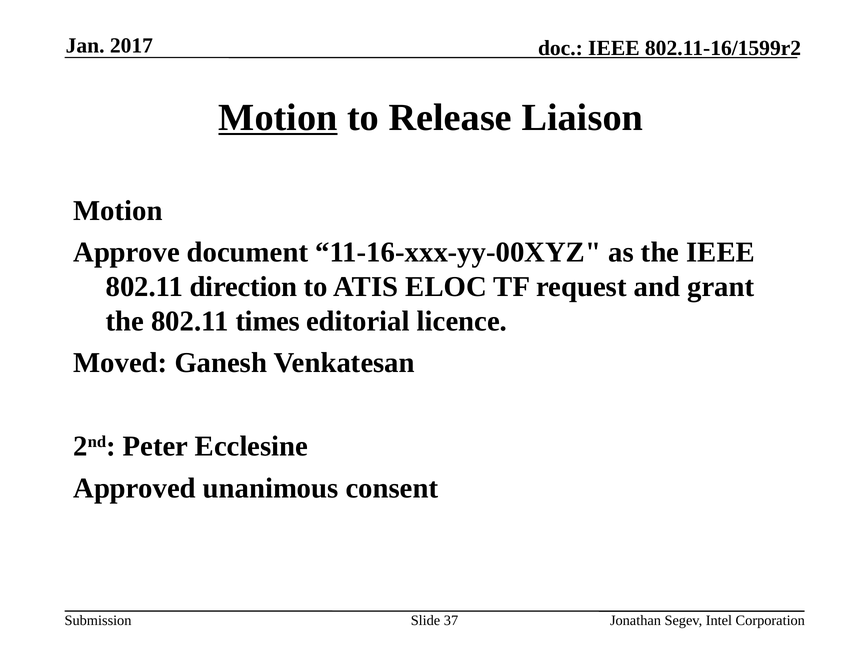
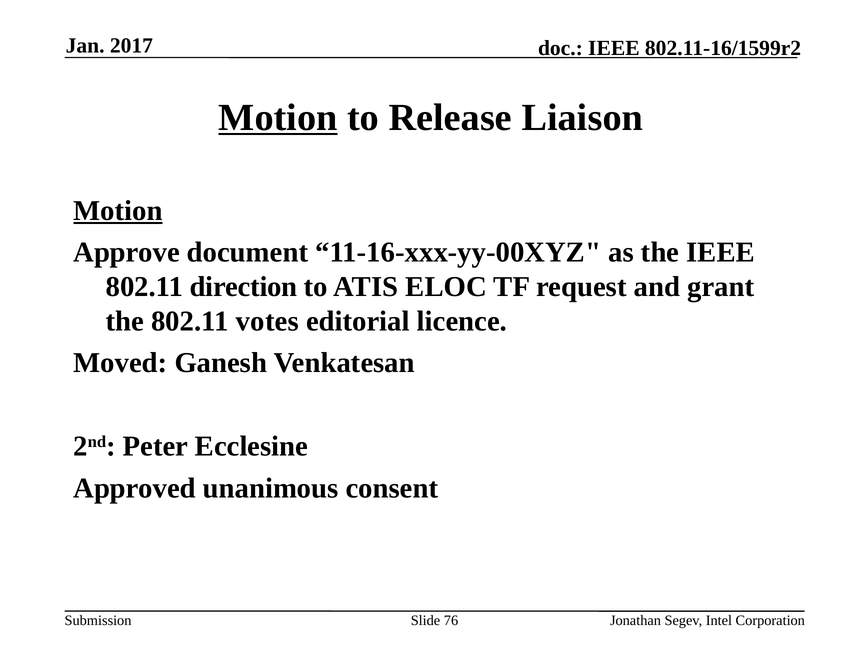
Motion underline: none -> present (118, 210)
times: times -> votes (267, 321)
37: 37 -> 76 (451, 620)
